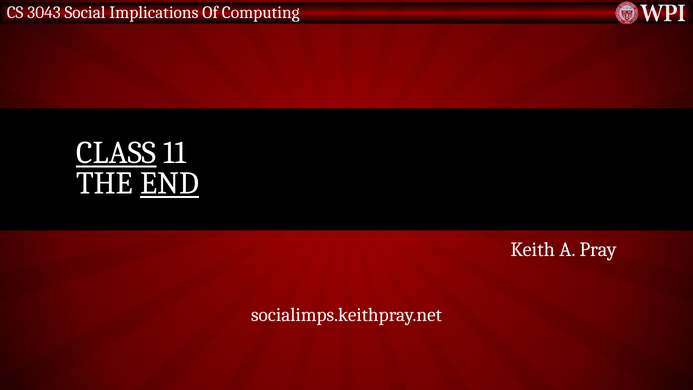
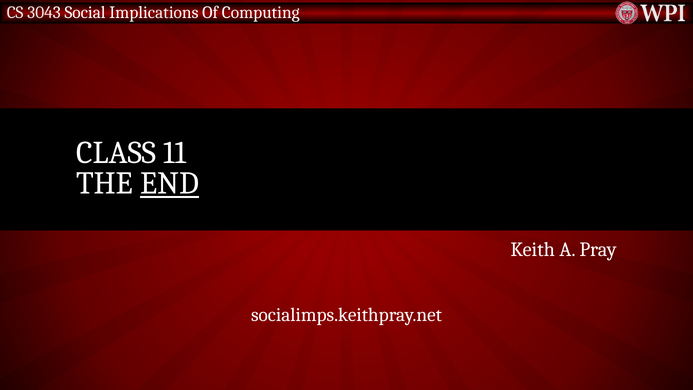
CLASS underline: present -> none (116, 153)
